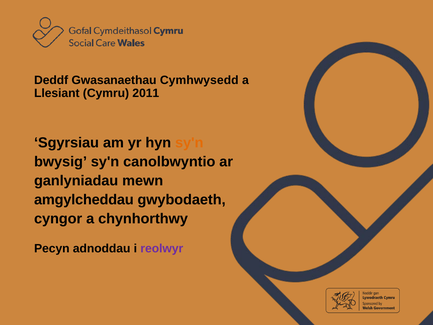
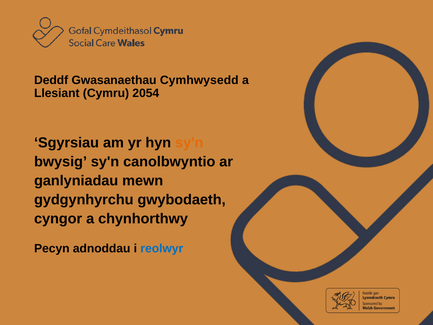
2011: 2011 -> 2054 (146, 93)
amgylcheddau: amgylcheddau -> gydgynhyrchu (84, 200)
reolwyr colour: purple -> blue (162, 248)
